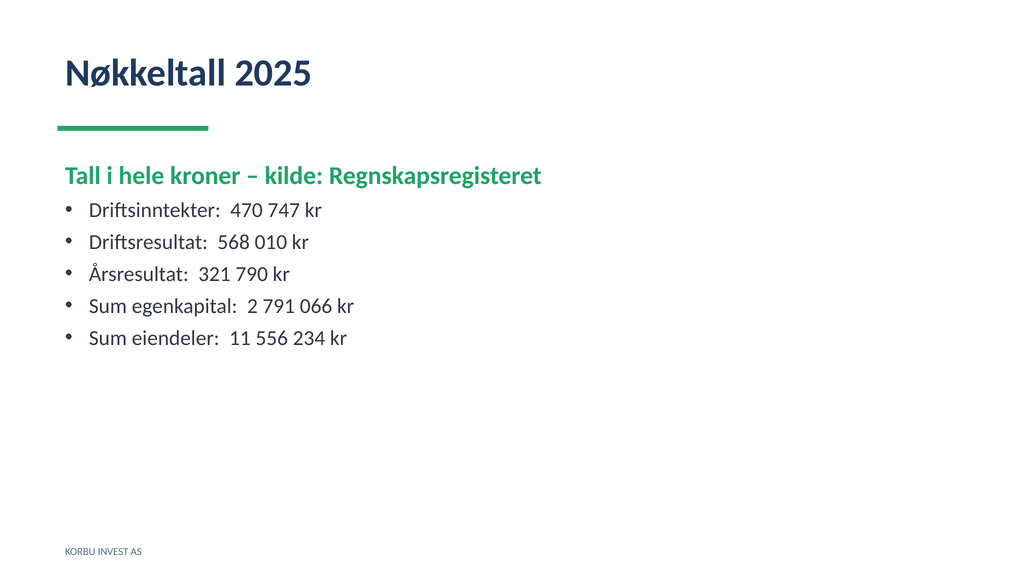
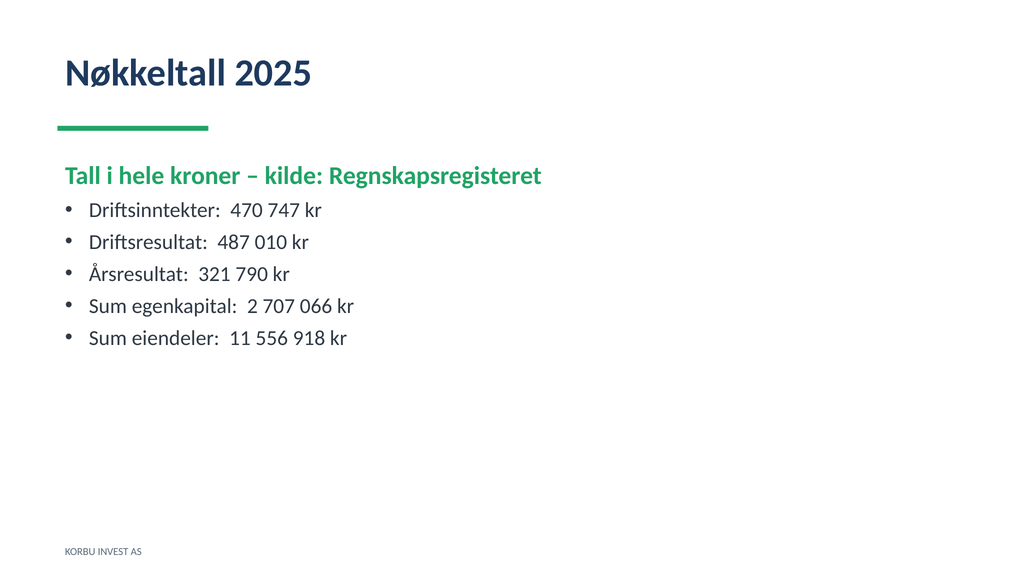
568: 568 -> 487 (234, 242)
791: 791 -> 707 (279, 306)
234: 234 -> 918 (309, 338)
